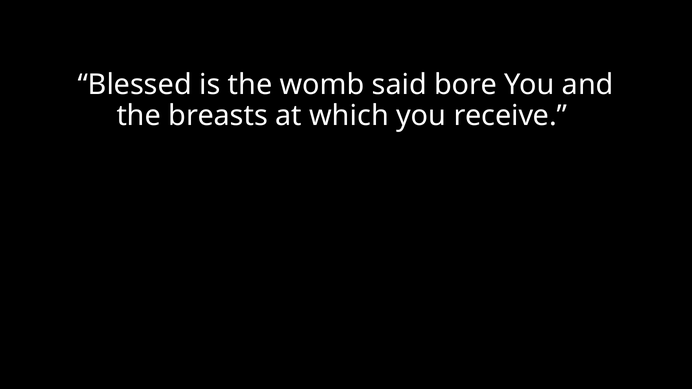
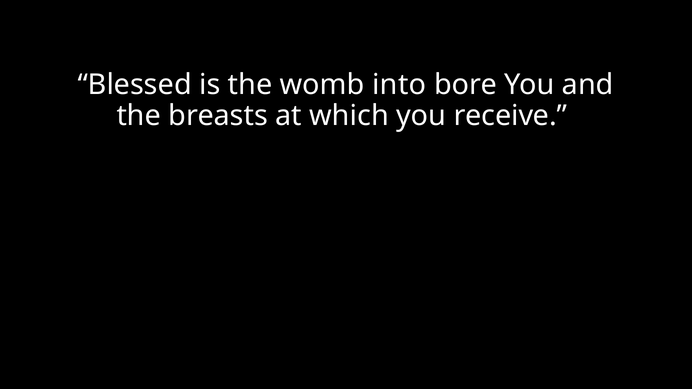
womb said: said -> into (399, 85)
